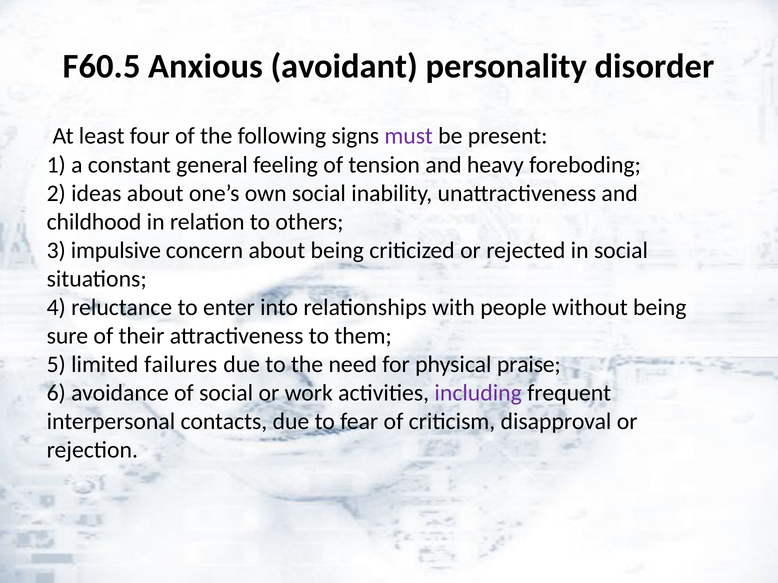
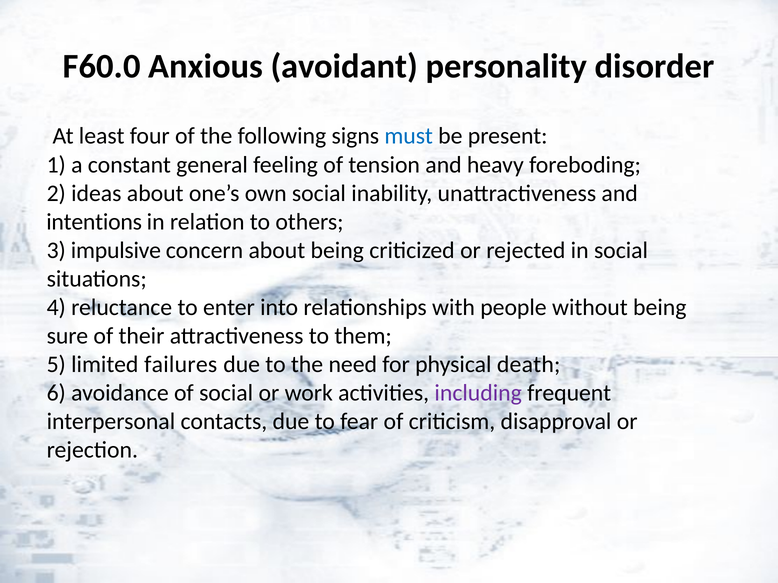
F60.5: F60.5 -> F60.0 (102, 66)
must colour: purple -> blue (409, 136)
childhood: childhood -> intentions (94, 222)
praise: praise -> death (529, 365)
